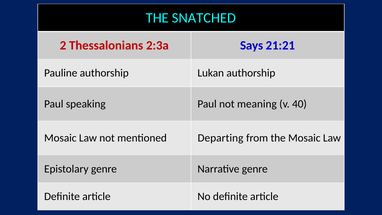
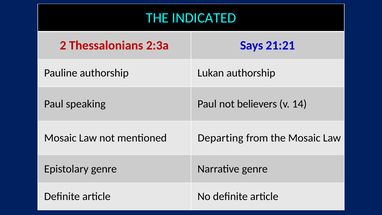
SNATCHED: SNATCHED -> INDICATED (204, 18)
meaning: meaning -> believers (257, 104)
40: 40 -> 14 (299, 104)
